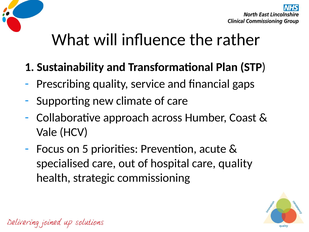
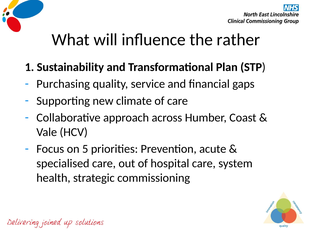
Prescribing: Prescribing -> Purchasing (63, 84)
care quality: quality -> system (235, 163)
